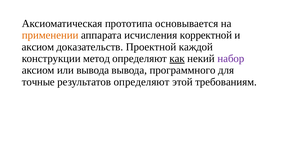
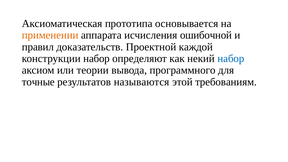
корректной: корректной -> ошибочной (206, 35)
аксиом: аксиом -> правил (38, 47)
конструкции метод: метод -> набор (97, 59)
как underline: present -> none (177, 59)
набор colour: purple -> blue (231, 59)
или вывода: вывода -> теории (93, 70)
результатов определяют: определяют -> называются (142, 82)
